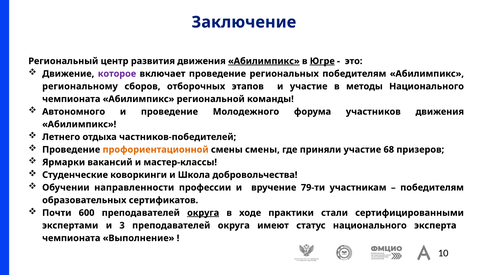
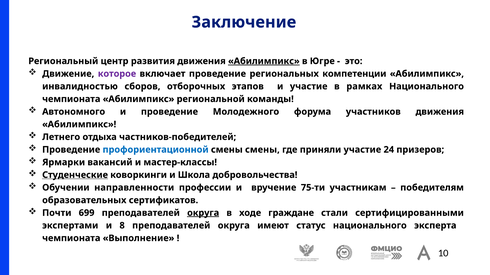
Югре underline: present -> none (322, 61)
региональных победителям: победителям -> компетенции (354, 74)
региональному: региональному -> инвалидностью (80, 87)
методы: методы -> рамках (364, 87)
профориентационной colour: orange -> blue (156, 150)
68: 68 -> 24 (389, 150)
Студенческие underline: none -> present (75, 175)
79-ти: 79-ти -> 75-ти (313, 188)
600: 600 -> 699 (87, 213)
практики: практики -> граждане (291, 213)
3: 3 -> 8 (122, 226)
